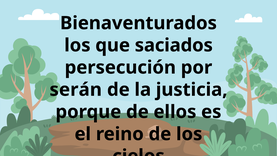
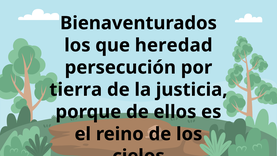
saciados: saciados -> heredad (174, 45)
serán: serán -> tierra (76, 90)
